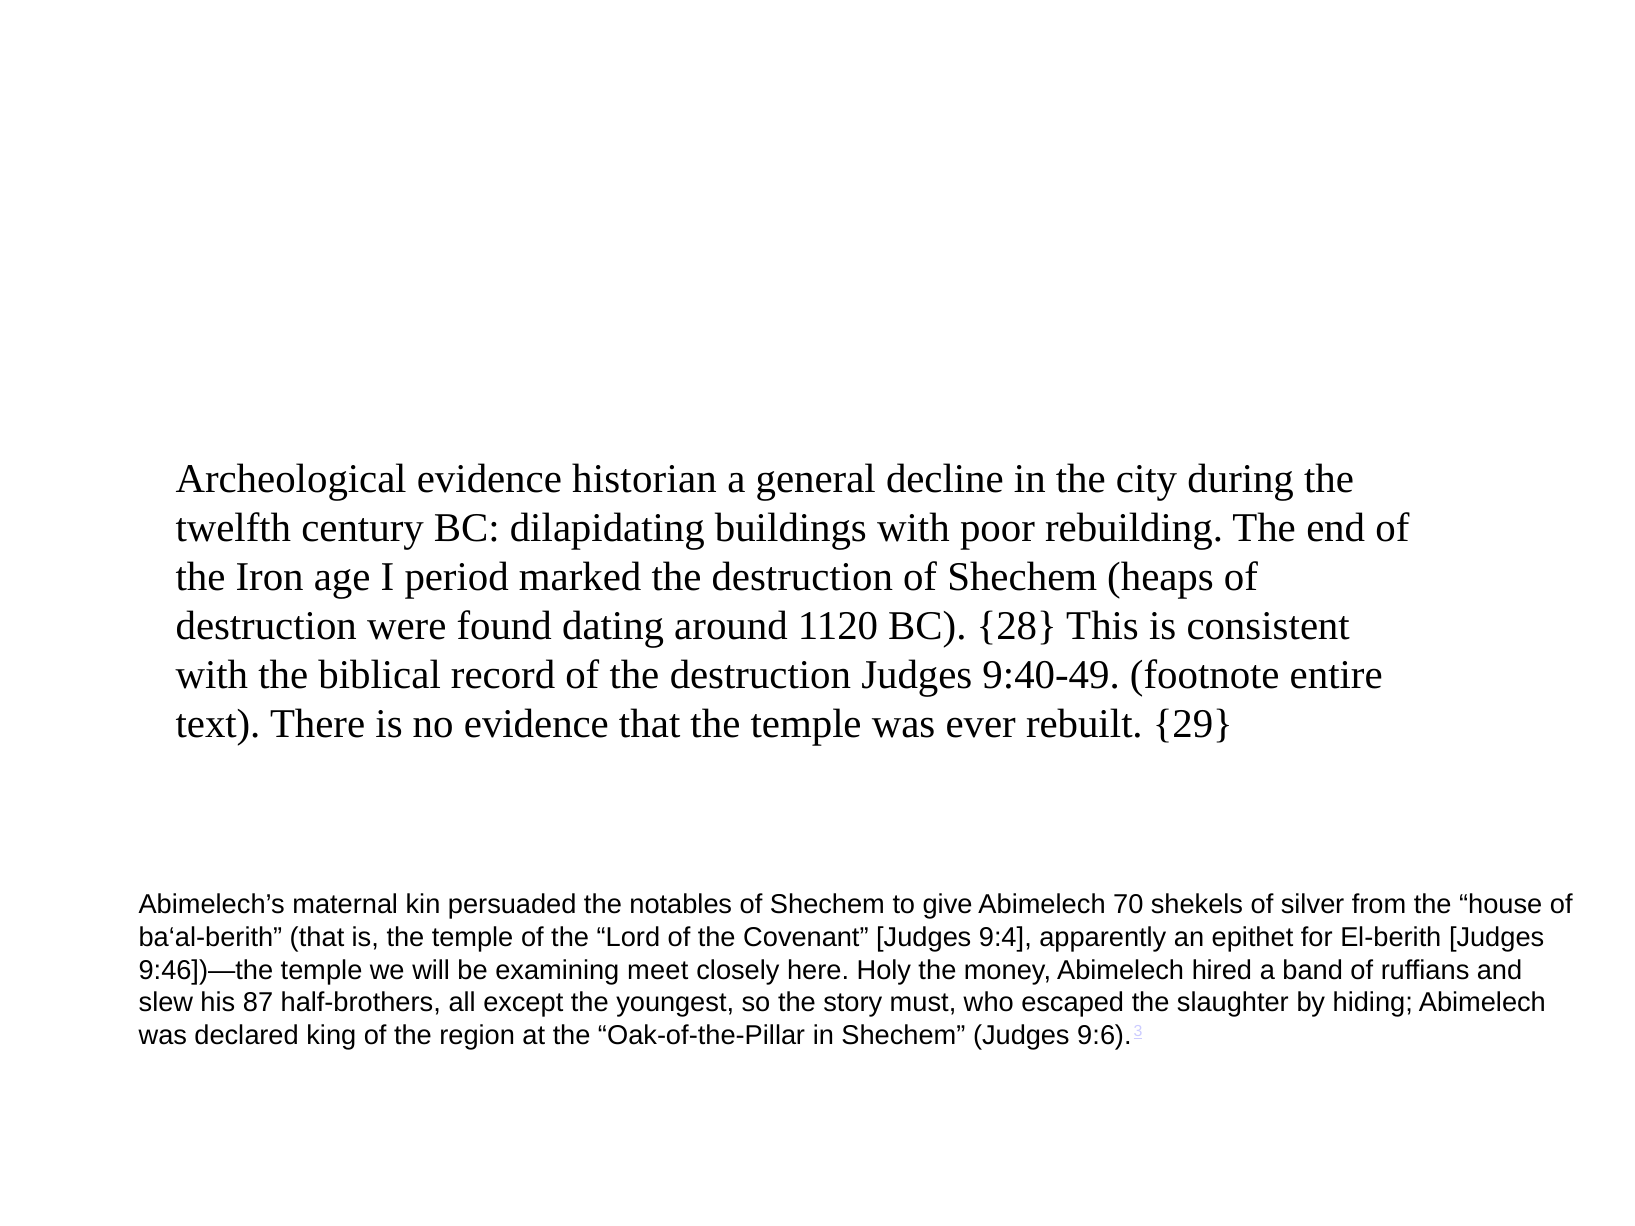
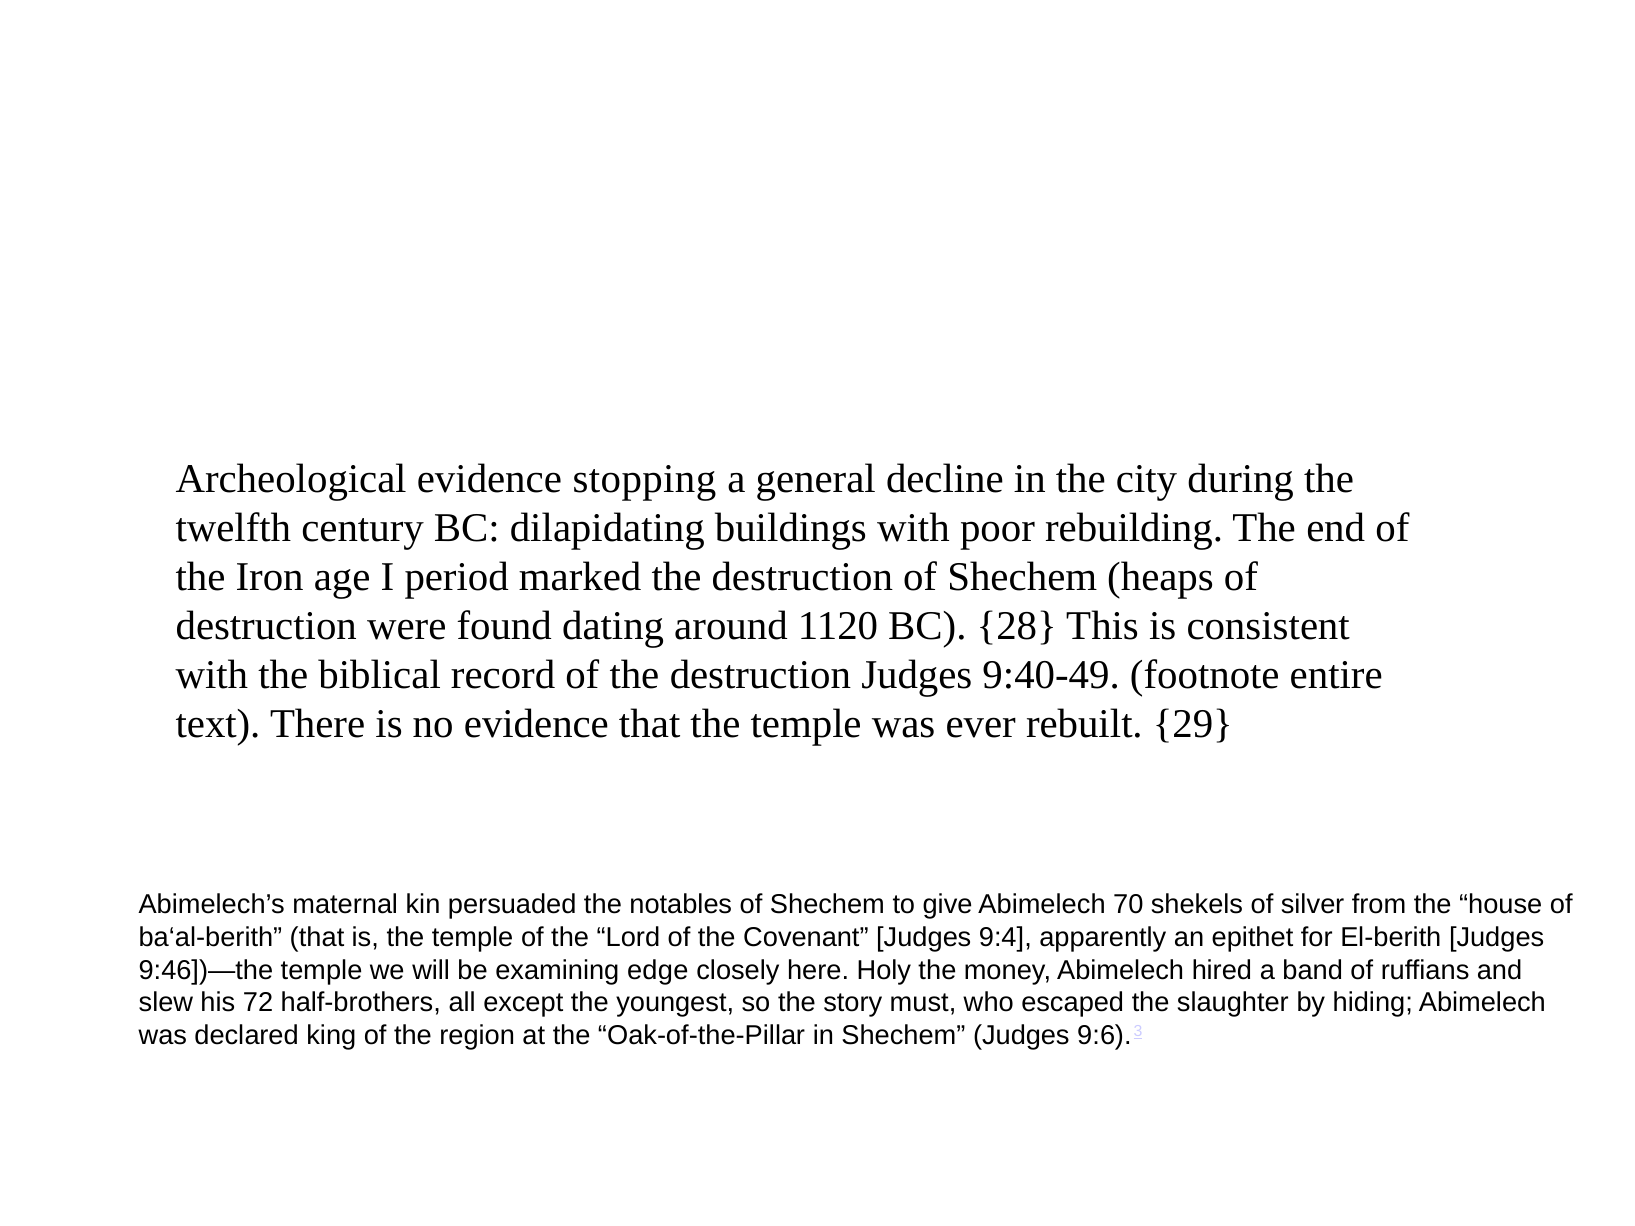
historian: historian -> stopping (644, 479)
meet: meet -> edge (658, 970)
87: 87 -> 72 (258, 1003)
